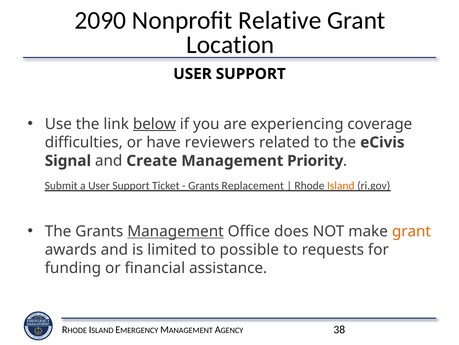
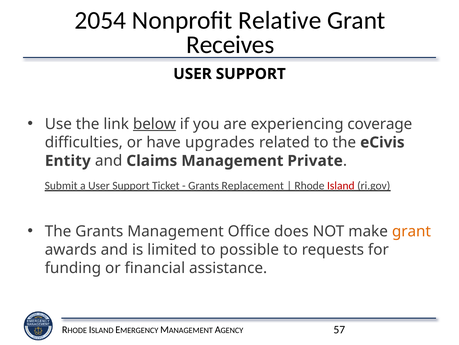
2090: 2090 -> 2054 (100, 20)
Location: Location -> Receives (230, 45)
reviewers: reviewers -> upgrades (220, 142)
Signal: Signal -> Entity (68, 160)
Create: Create -> Claims (152, 160)
Priority: Priority -> Private (315, 160)
Island colour: orange -> red (341, 185)
Management underline: present -> none (176, 231)
38: 38 -> 57 (339, 329)
